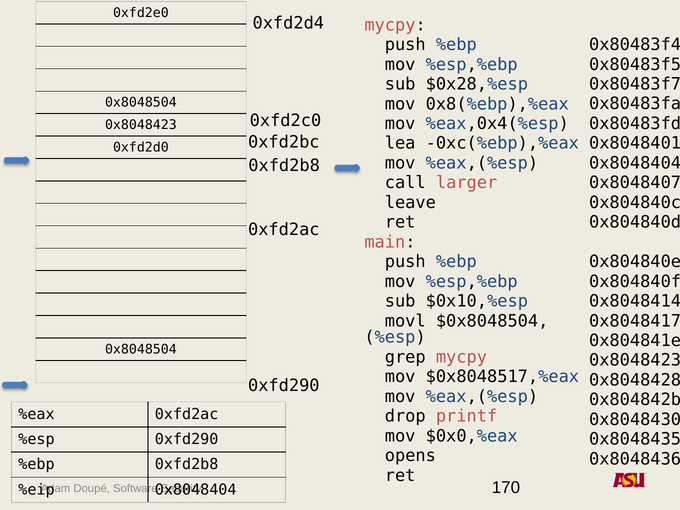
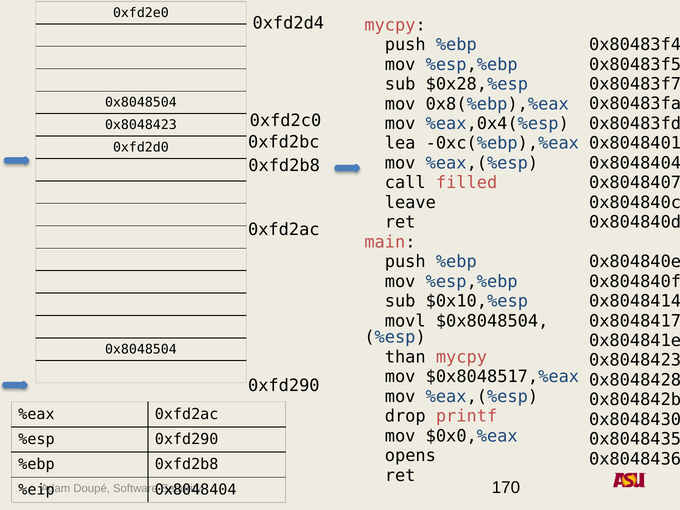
larger: larger -> filled (467, 183)
grep: grep -> than (405, 357)
